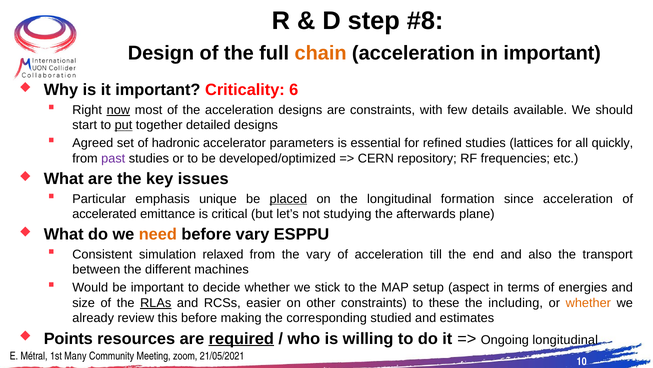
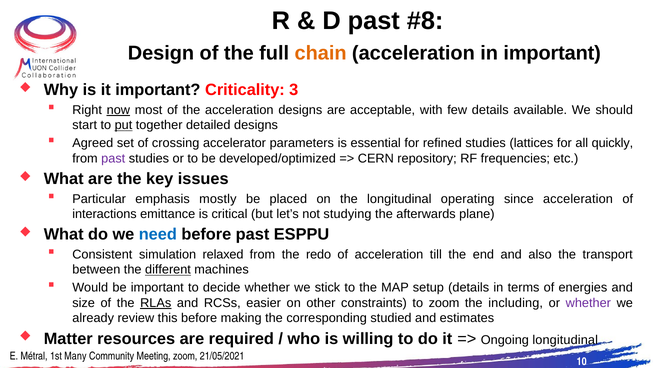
D step: step -> past (374, 21)
6: 6 -> 3 (294, 90)
are constraints: constraints -> acceptable (383, 110)
hadronic: hadronic -> crossing (176, 143)
unique: unique -> mostly (218, 198)
placed underline: present -> none (288, 198)
formation: formation -> operating (468, 198)
accelerated: accelerated -> interactions (104, 214)
need colour: orange -> blue (158, 234)
before vary: vary -> past (253, 234)
the vary: vary -> redo (319, 254)
different underline: none -> present (168, 269)
setup aspect: aspect -> details (469, 287)
to these: these -> zoom (444, 302)
whether colour: orange -> purple (588, 302)
Points: Points -> Matter (68, 338)
required underline: present -> none (241, 338)
